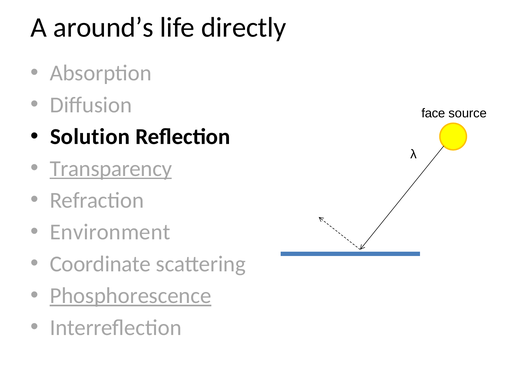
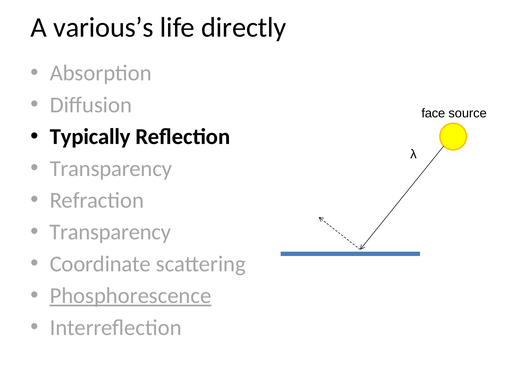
around’s: around’s -> various’s (103, 27)
Solution: Solution -> Typically (90, 137)
Transparency underline: present -> none (111, 168)
Environment: Environment -> Transparency (110, 232)
